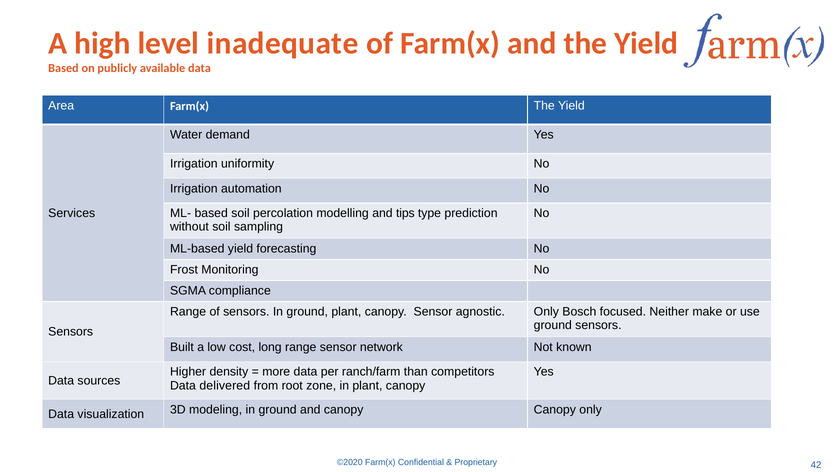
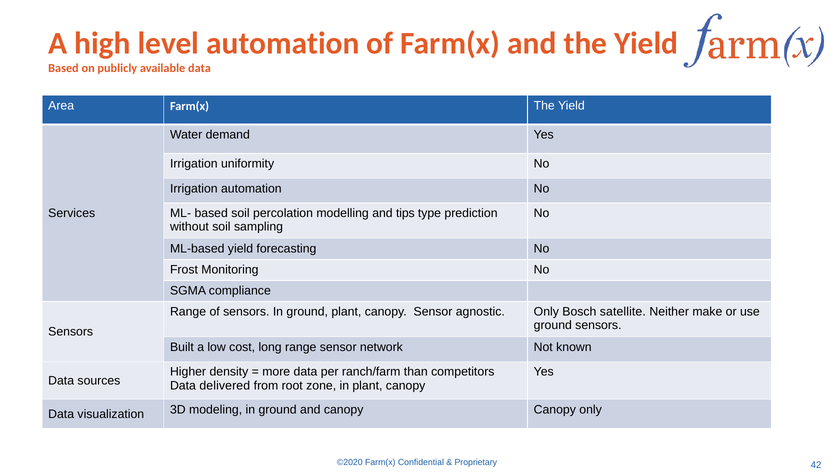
level inadequate: inadequate -> automation (283, 43)
focused: focused -> satellite (623, 312)
